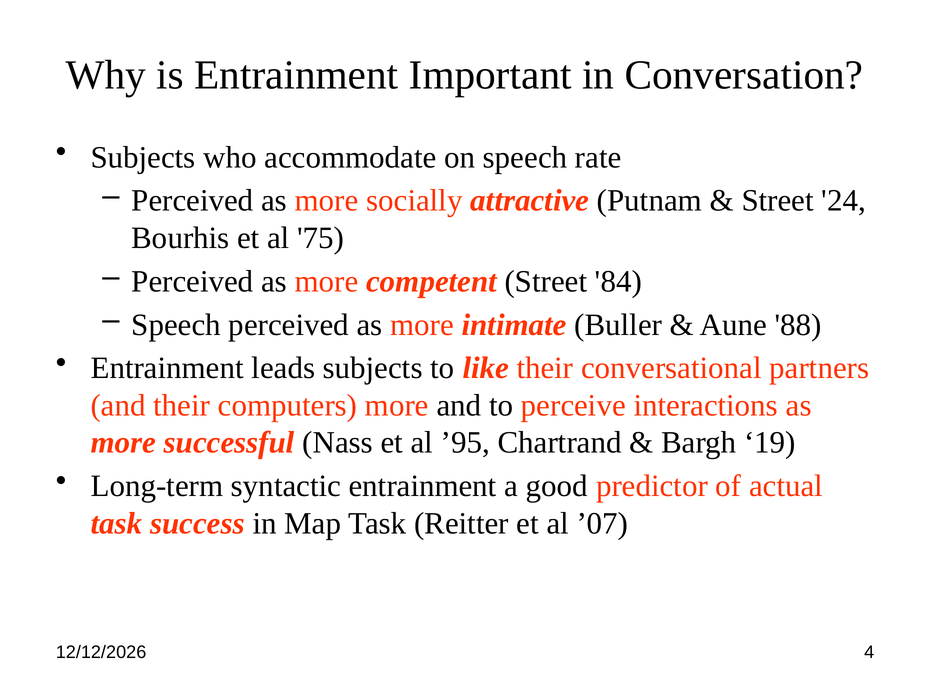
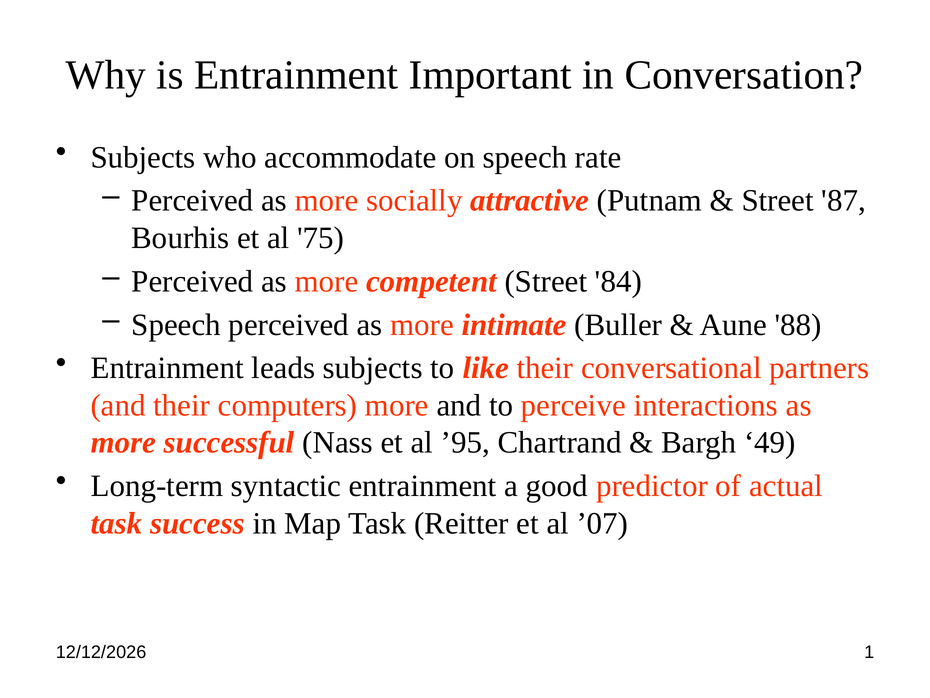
24: 24 -> 87 (844, 201)
19: 19 -> 49 (770, 442)
4: 4 -> 1 (869, 652)
